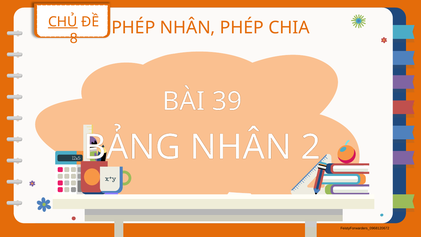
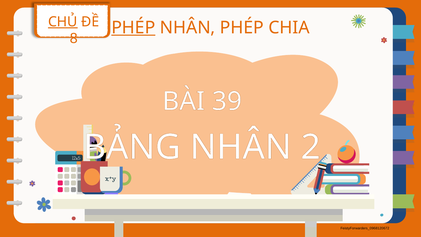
PHÉP underline: none -> present (133, 28)
